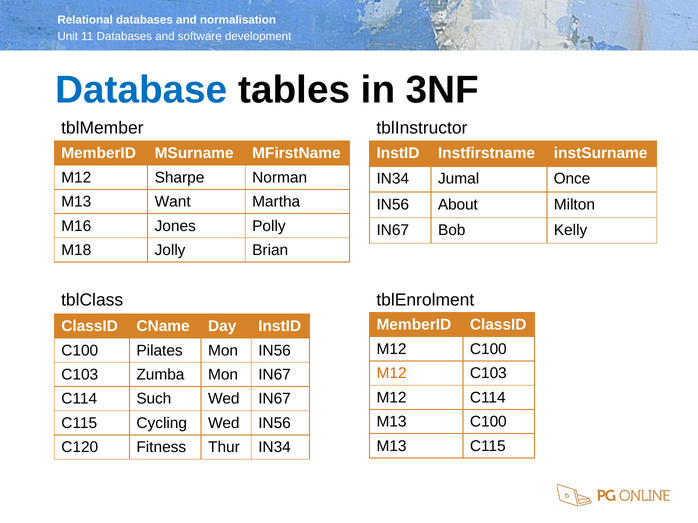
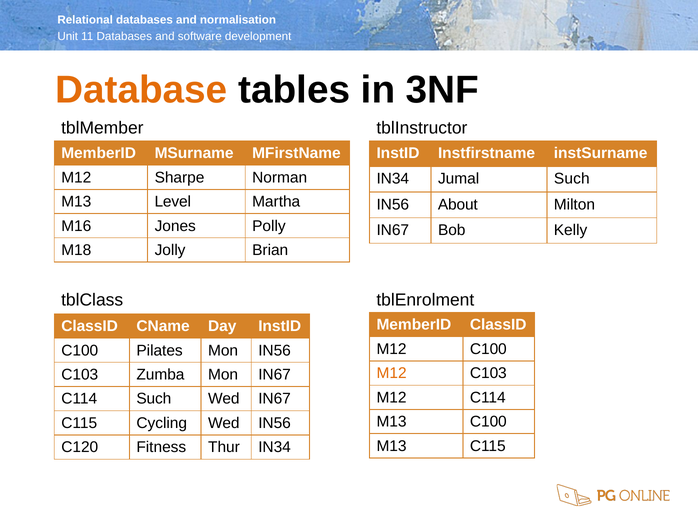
Database colour: blue -> orange (141, 90)
Jumal Once: Once -> Such (572, 179)
Want: Want -> Level (173, 202)
